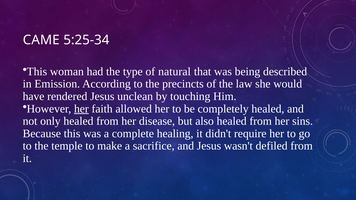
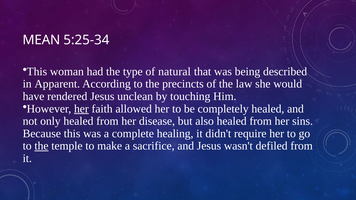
CAME: CAME -> MEAN (41, 40)
Emission: Emission -> Apparent (57, 84)
the underline: none -> present (41, 146)
